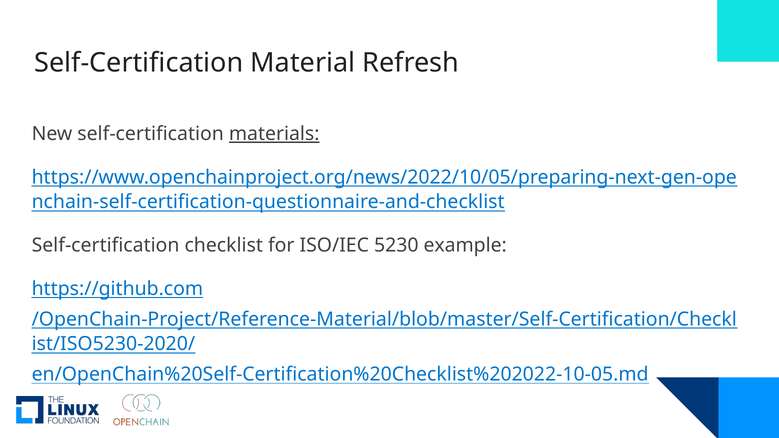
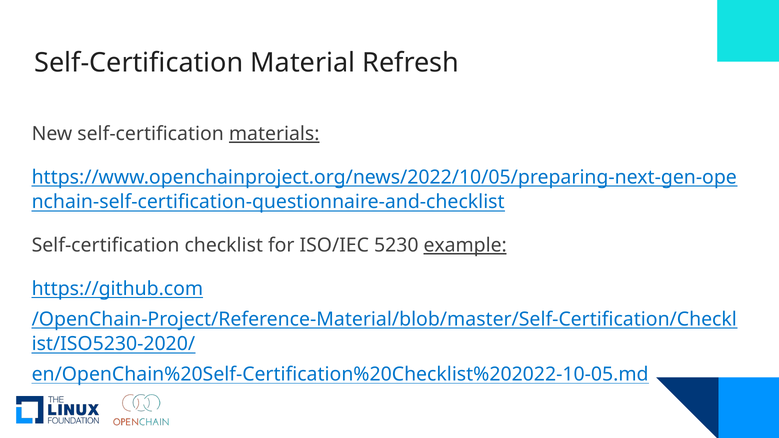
example underline: none -> present (465, 246)
